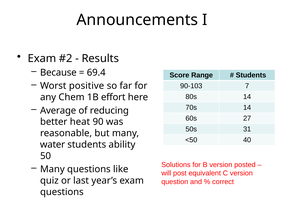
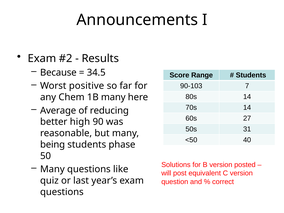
69.4: 69.4 -> 34.5 (96, 73)
1B effort: effort -> many (113, 97)
heat: heat -> high (80, 122)
water: water -> being (53, 145)
ability: ability -> phase (122, 145)
